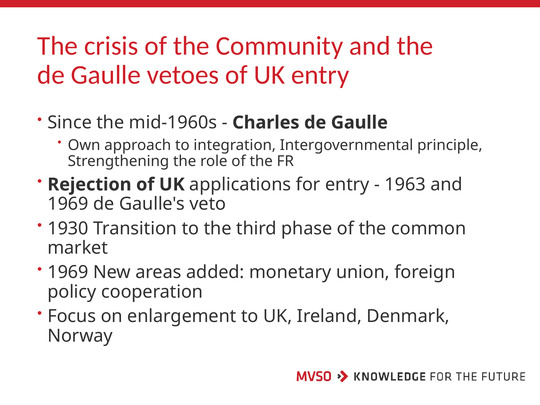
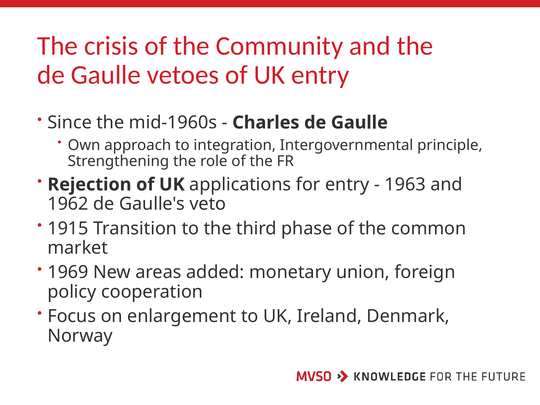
1969: 1969 -> 1962 (68, 204)
1930: 1930 -> 1915 (68, 228)
